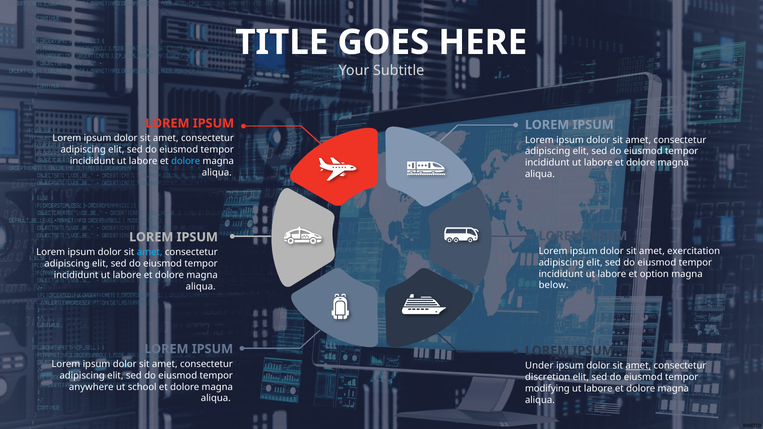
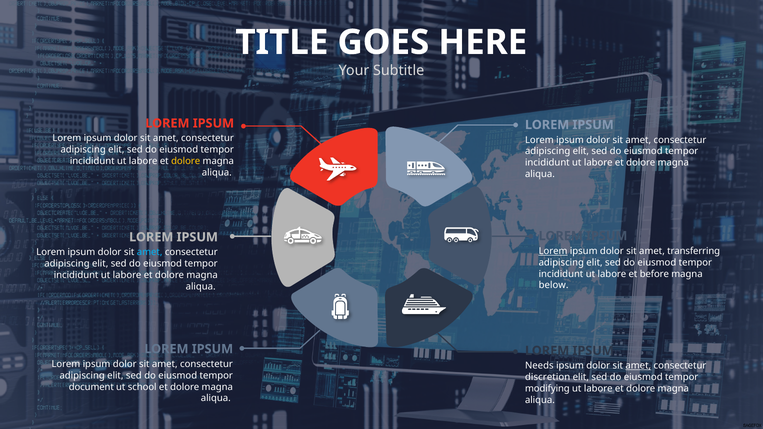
dolore colour: light blue -> yellow (186, 161)
Lorem underline: none -> present (553, 251)
exercitation: exercitation -> transferring (694, 251)
option: option -> before (654, 274)
Under: Under -> Needs (539, 366)
anywhere: anywhere -> document (91, 387)
